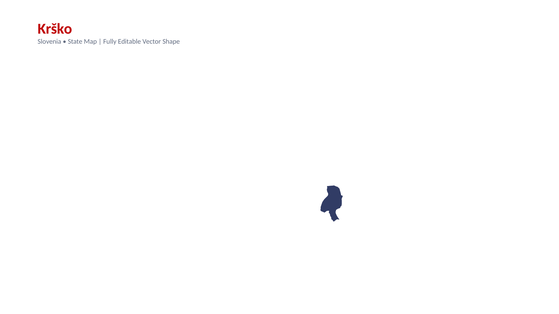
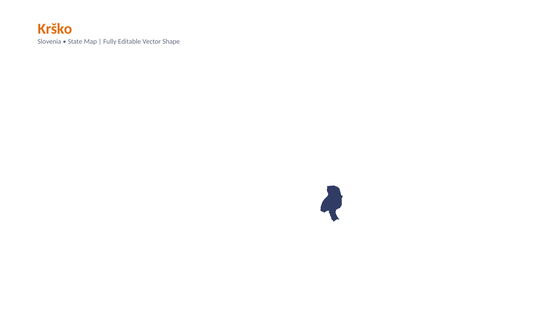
Krško colour: red -> orange (55, 29)
